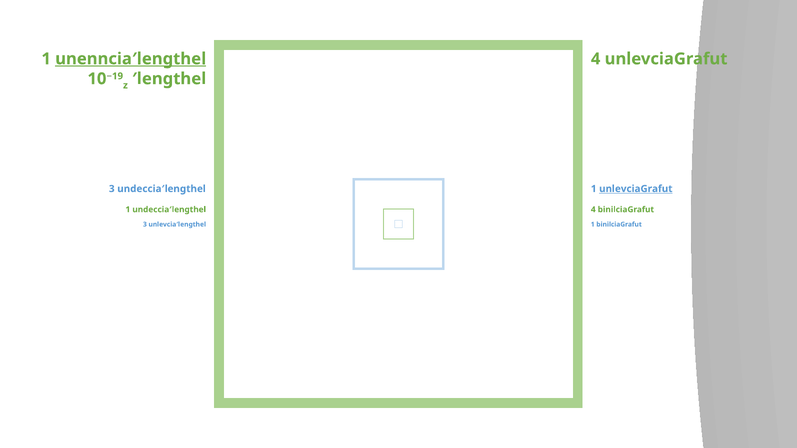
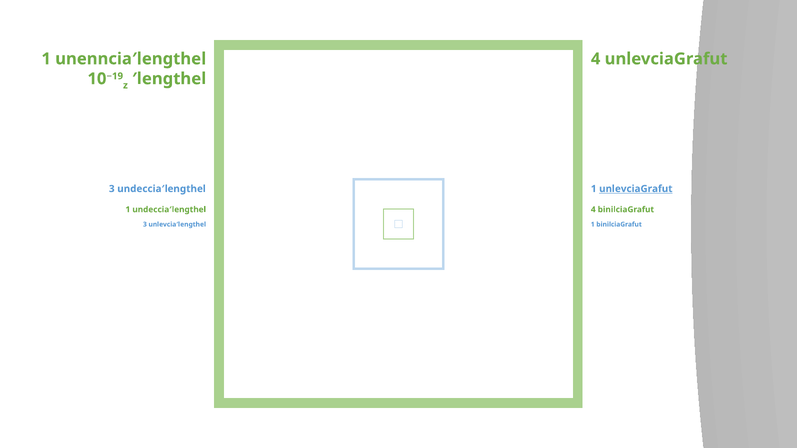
unenncia′lengthel underline: present -> none (131, 59)
